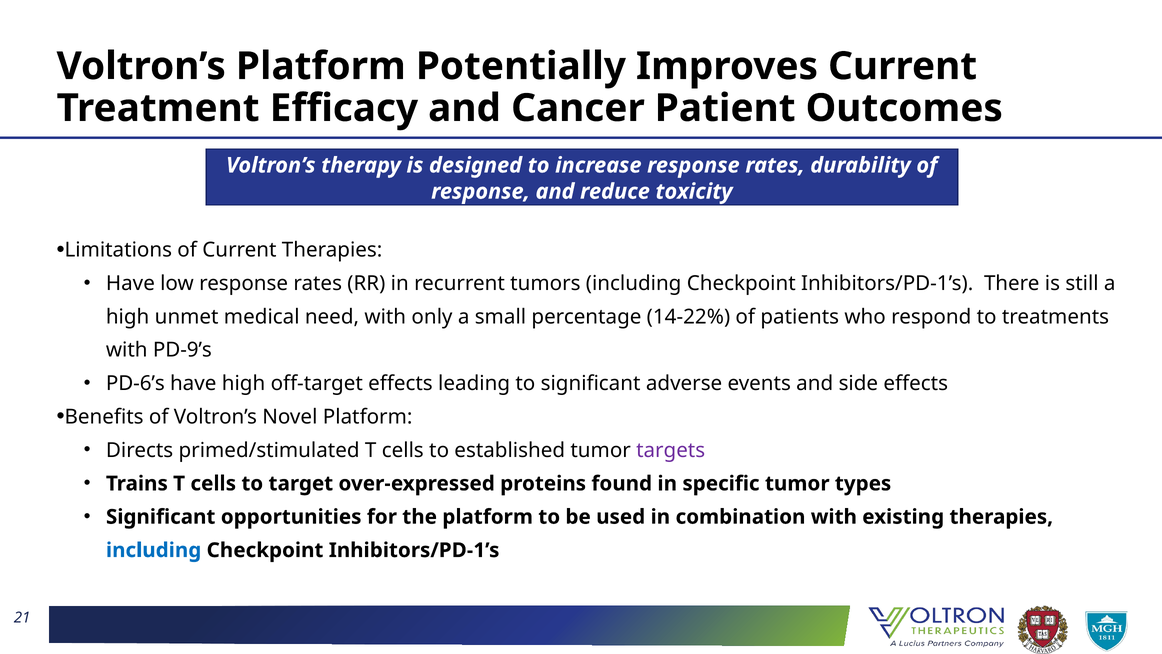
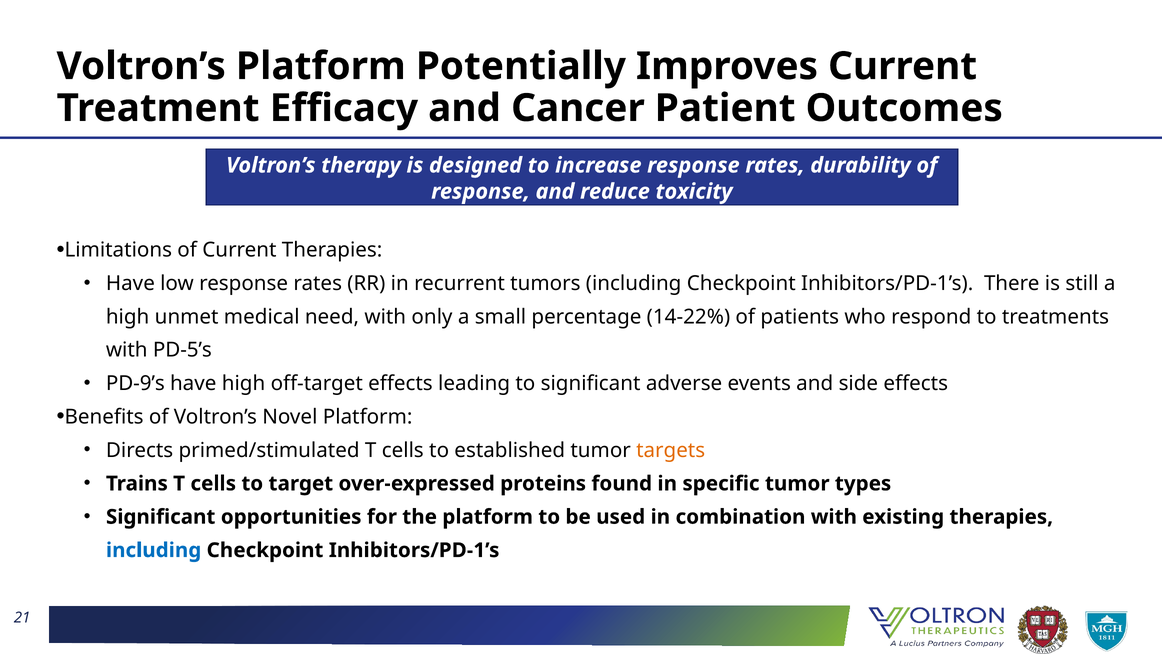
PD-9’s: PD-9’s -> PD-5’s (182, 350)
PD-6’s: PD-6’s -> PD-9’s (135, 383)
targets colour: purple -> orange (671, 450)
